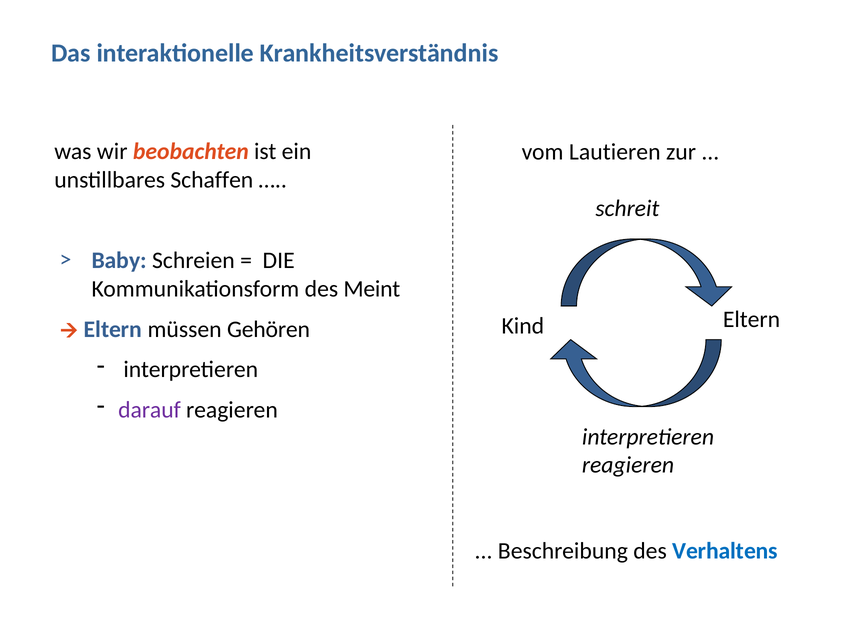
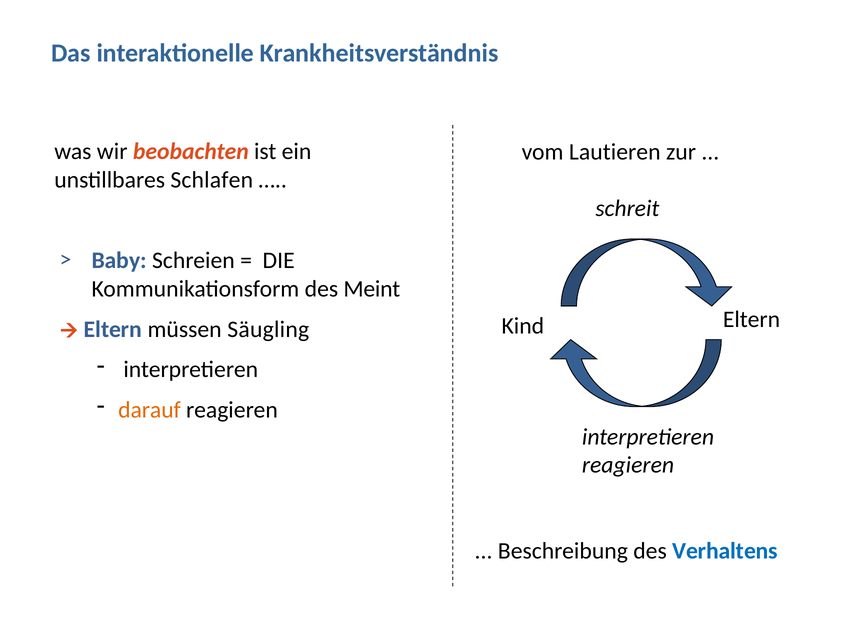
Schaffen: Schaffen -> Schlafen (212, 180)
Gehören: Gehören -> Säugling (268, 329)
darauf colour: purple -> orange (150, 410)
